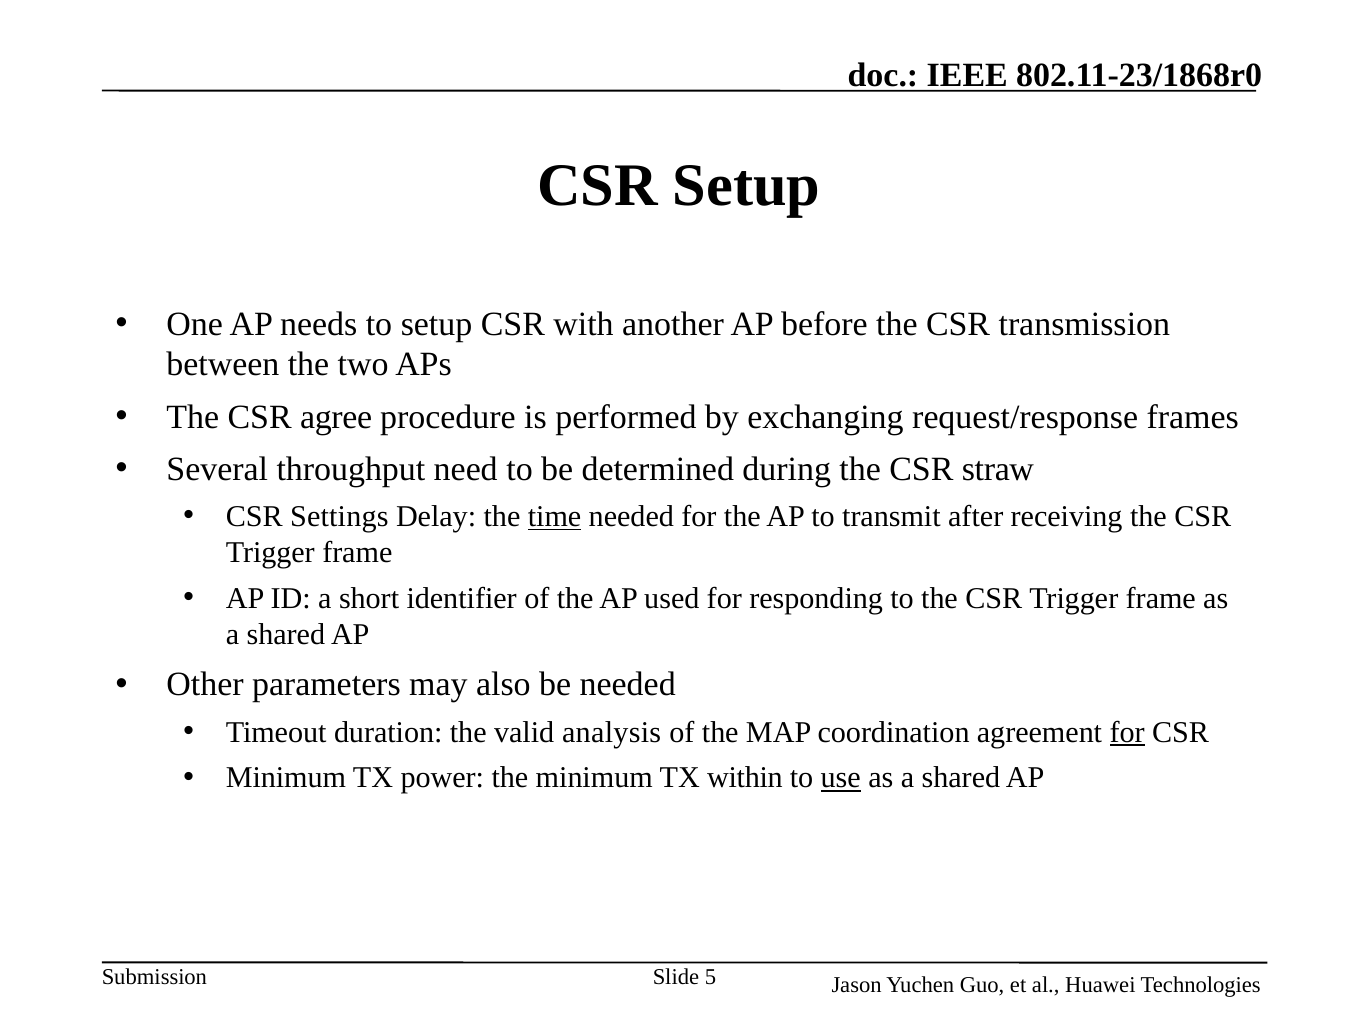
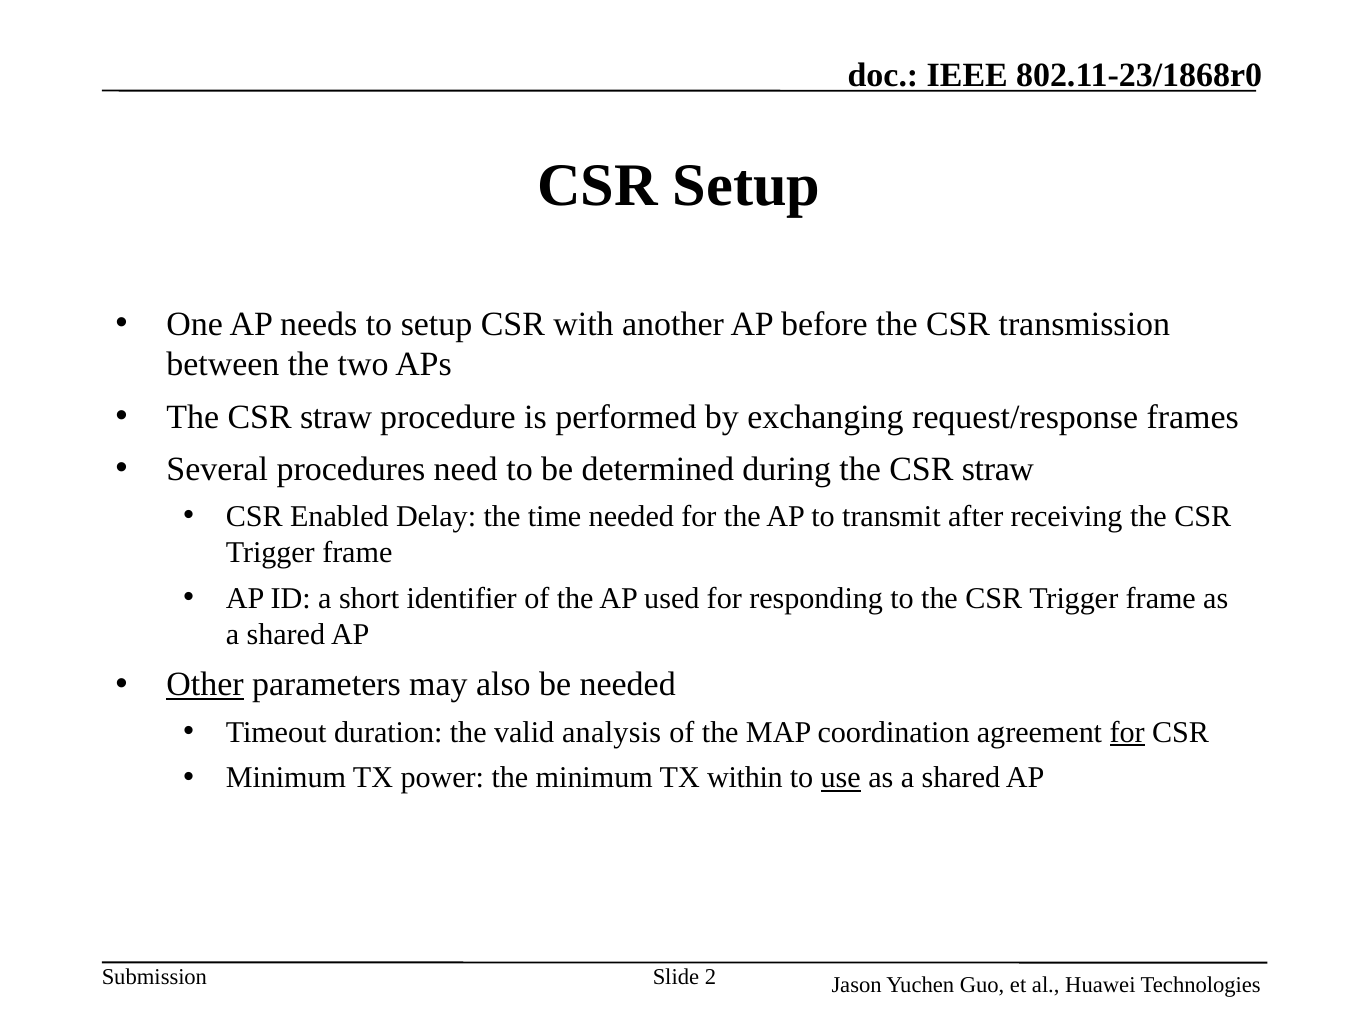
agree: agree -> straw (336, 417)
throughput: throughput -> procedures (351, 469)
Settings: Settings -> Enabled (339, 516)
time underline: present -> none (555, 516)
Other underline: none -> present (205, 684)
5: 5 -> 2 (711, 977)
